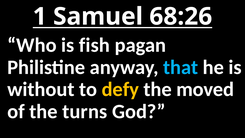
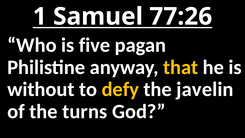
68:26: 68:26 -> 77:26 (181, 16)
fish: fish -> five (95, 45)
that colour: light blue -> yellow (181, 67)
moved: moved -> javelin (205, 89)
